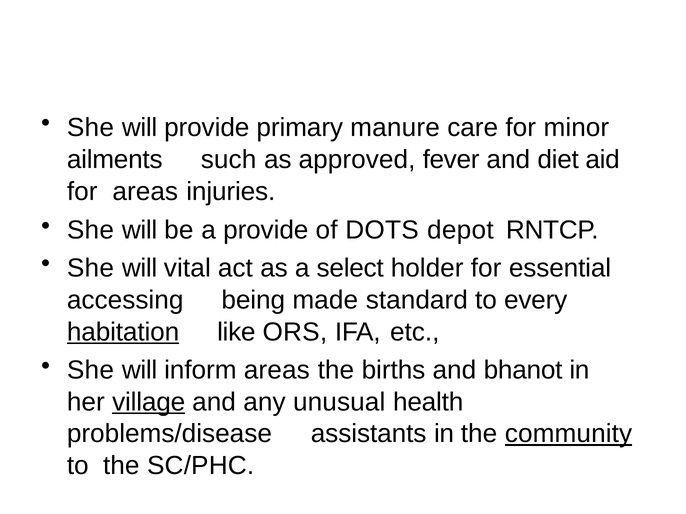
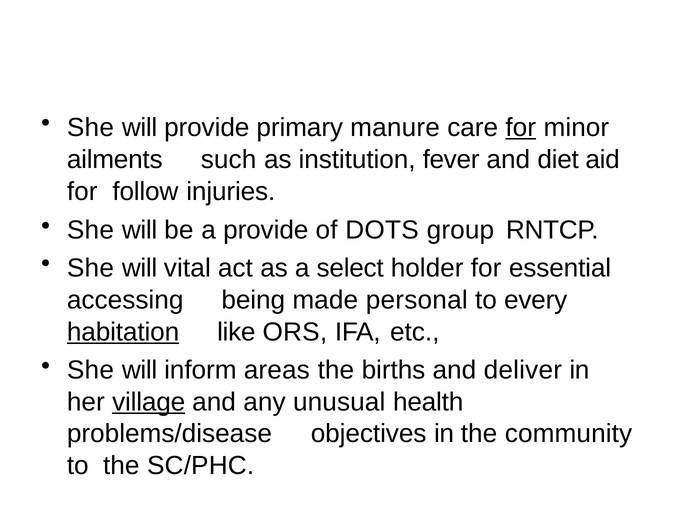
for underline: none -> present (521, 128)
approved: approved -> institution (357, 160)
for areas: areas -> follow (145, 192)
depot: depot -> group (460, 230)
standard: standard -> personal (417, 300)
bhanot: bhanot -> deliver (523, 371)
assistants: assistants -> objectives (369, 434)
community underline: present -> none (568, 434)
